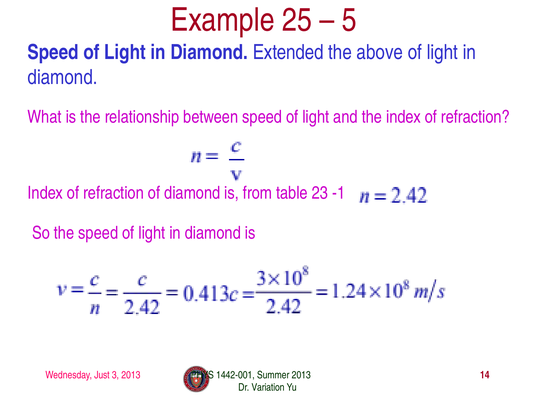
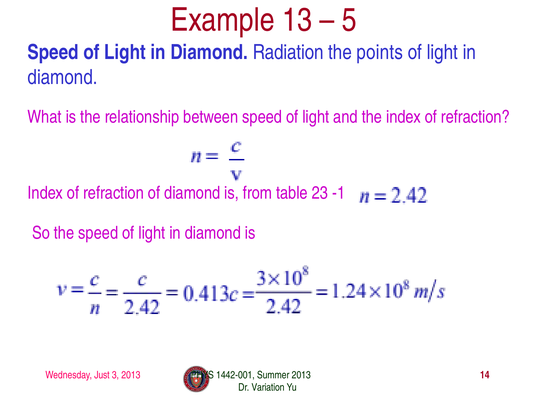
25: 25 -> 13 (297, 20)
Extended: Extended -> Radiation (288, 52)
above: above -> points (380, 52)
